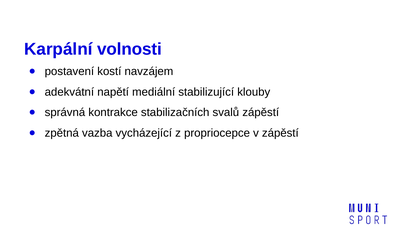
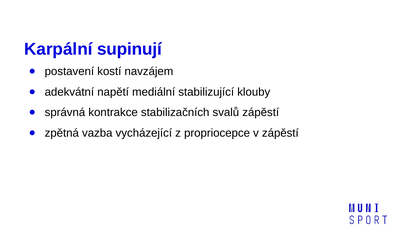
volnosti: volnosti -> supinují (130, 49)
